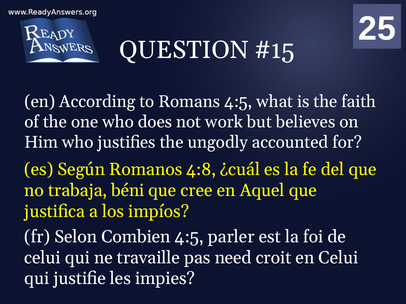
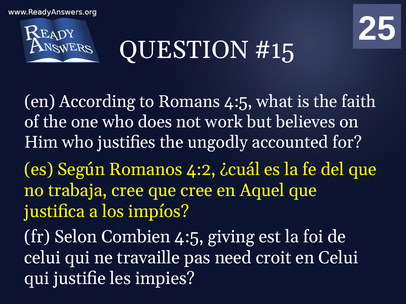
4:8: 4:8 -> 4:2 (201, 170)
trabaja béni: béni -> cree (128, 191)
parler: parler -> giving (231, 237)
